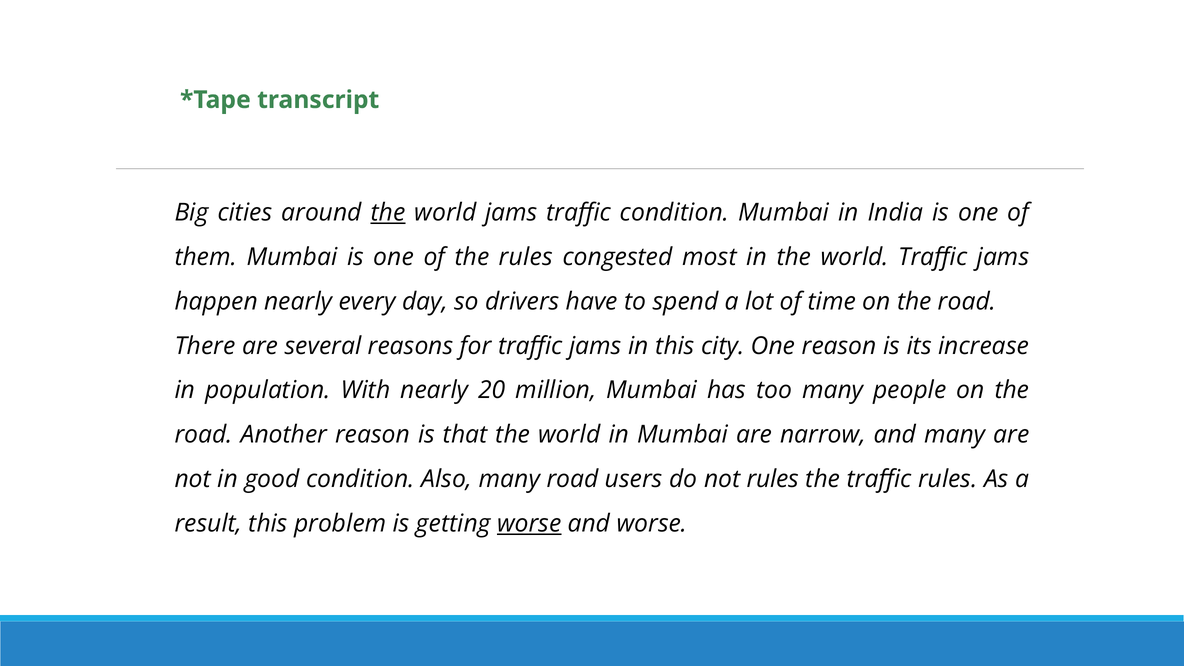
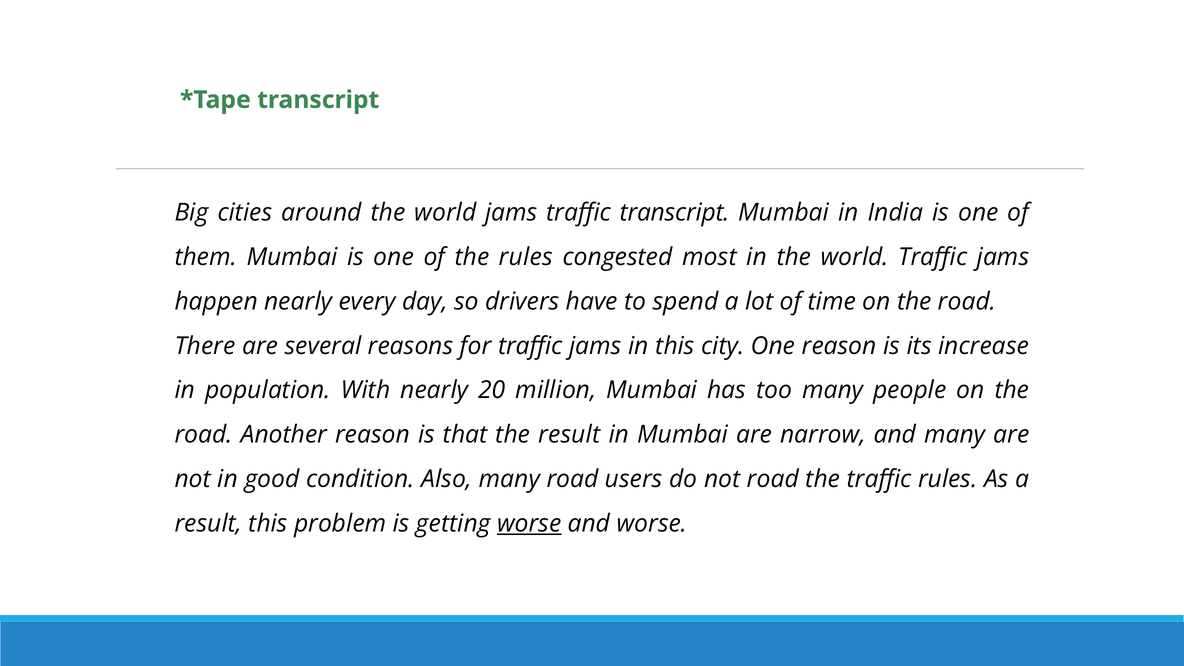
the underline: present -> none (388, 213)
traffic condition: condition -> transcript (675, 213)
that the world: world -> result (569, 435)
not rules: rules -> road (773, 479)
